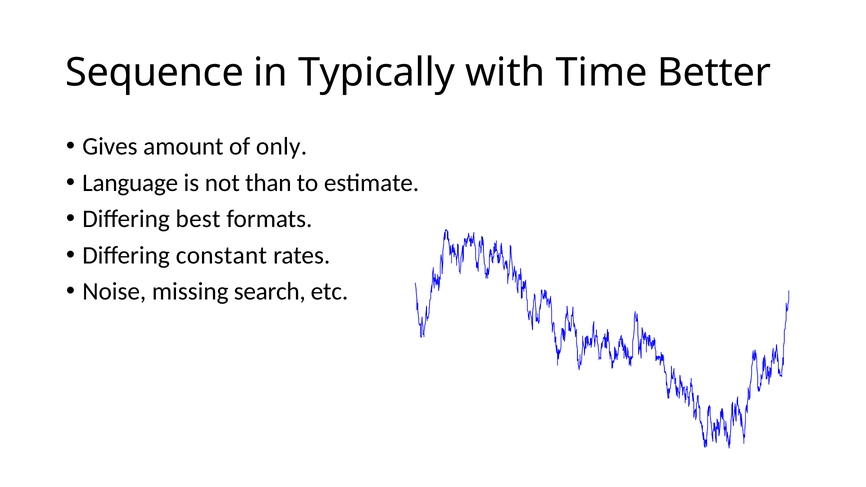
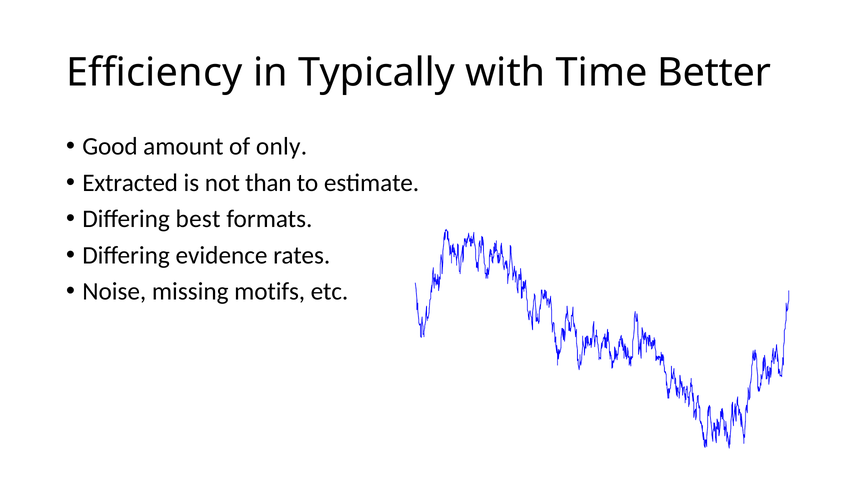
Sequence: Sequence -> Efficiency (154, 73)
Gives: Gives -> Good (110, 146)
Language: Language -> Extracted (130, 183)
constant: constant -> evidence (222, 255)
search: search -> motifs (270, 292)
